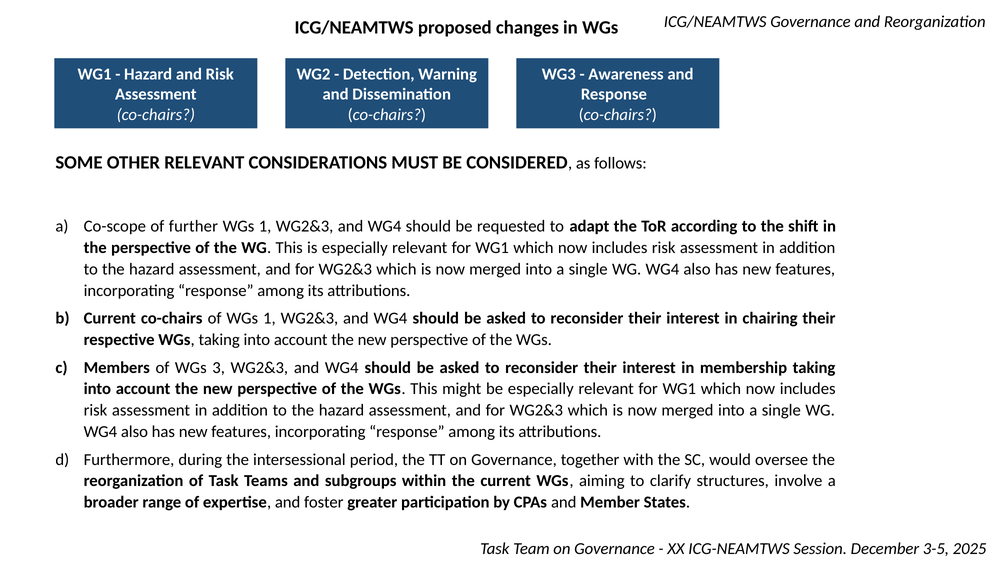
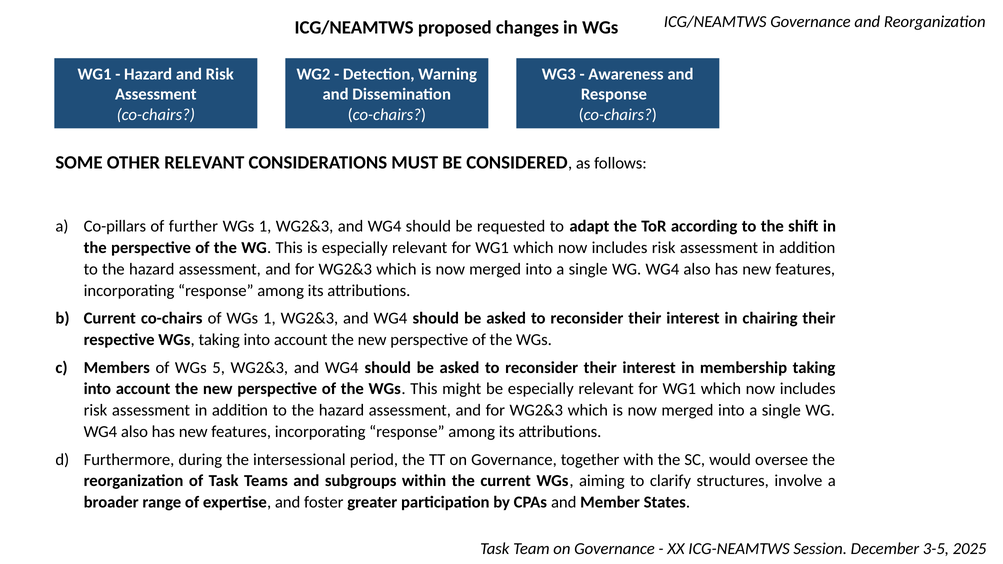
Co-scope: Co-scope -> Co-pillars (115, 226)
3: 3 -> 5 (219, 368)
